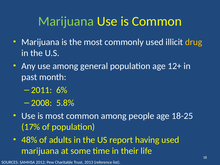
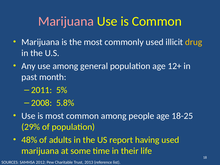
Marijuana colour: light green -> pink (66, 21)
6%: 6% -> 5% (62, 90)
17%: 17% -> 29% (31, 127)
